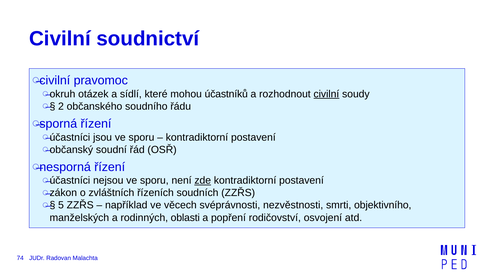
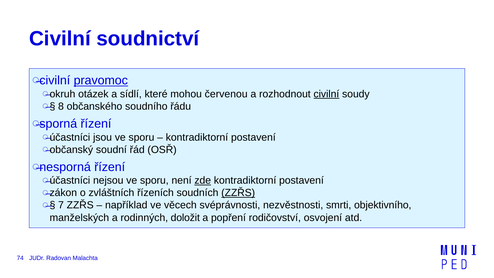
pravomoc underline: none -> present (101, 81)
účastníků: účastníků -> červenou (226, 94)
2: 2 -> 8 (61, 106)
ZZŘS underline: none -> present (238, 193)
5: 5 -> 7 (61, 205)
oblasti: oblasti -> doložit (185, 218)
